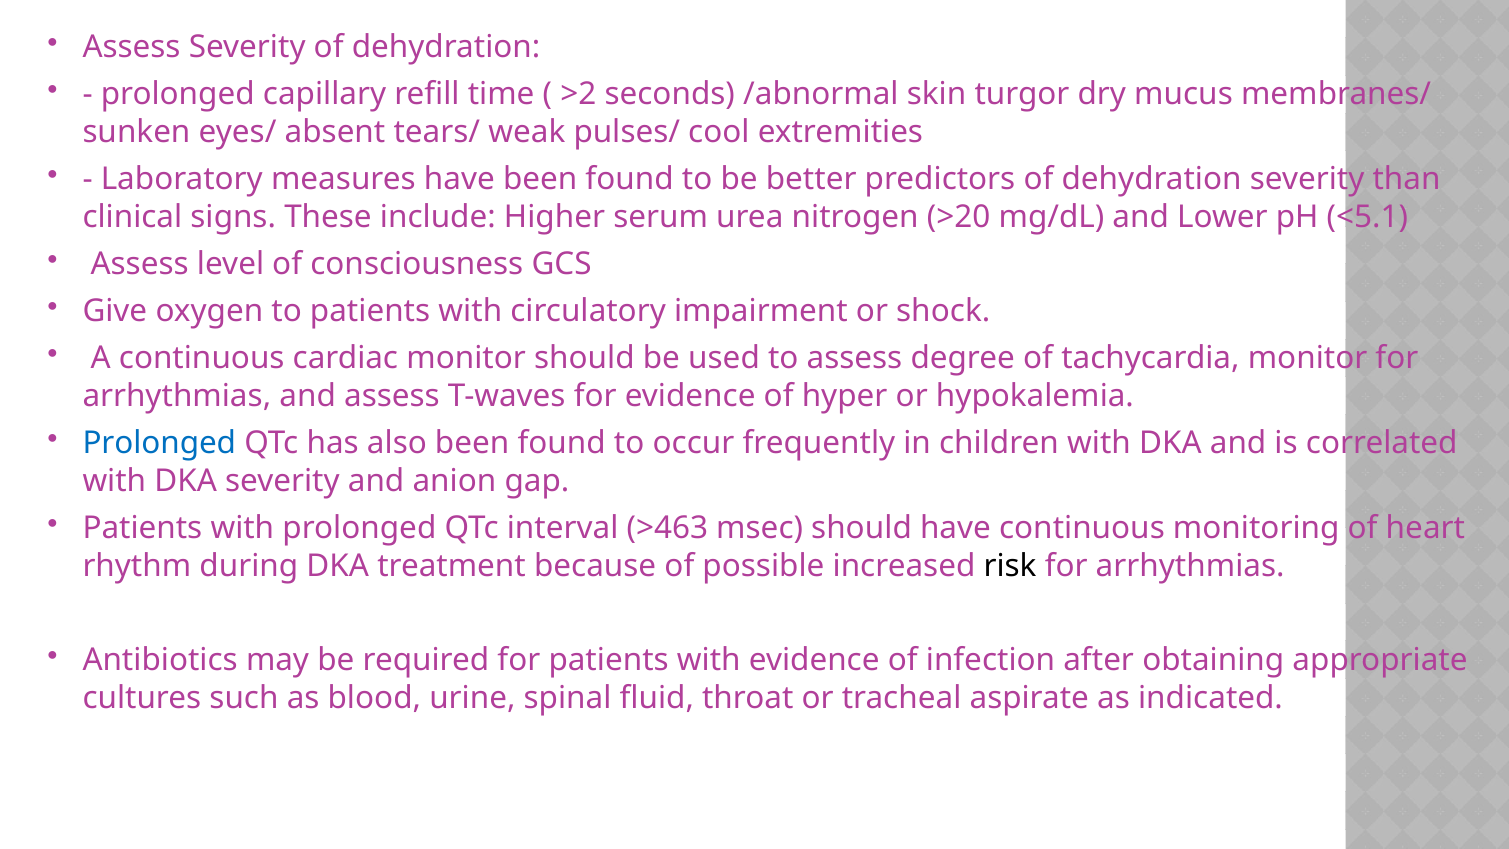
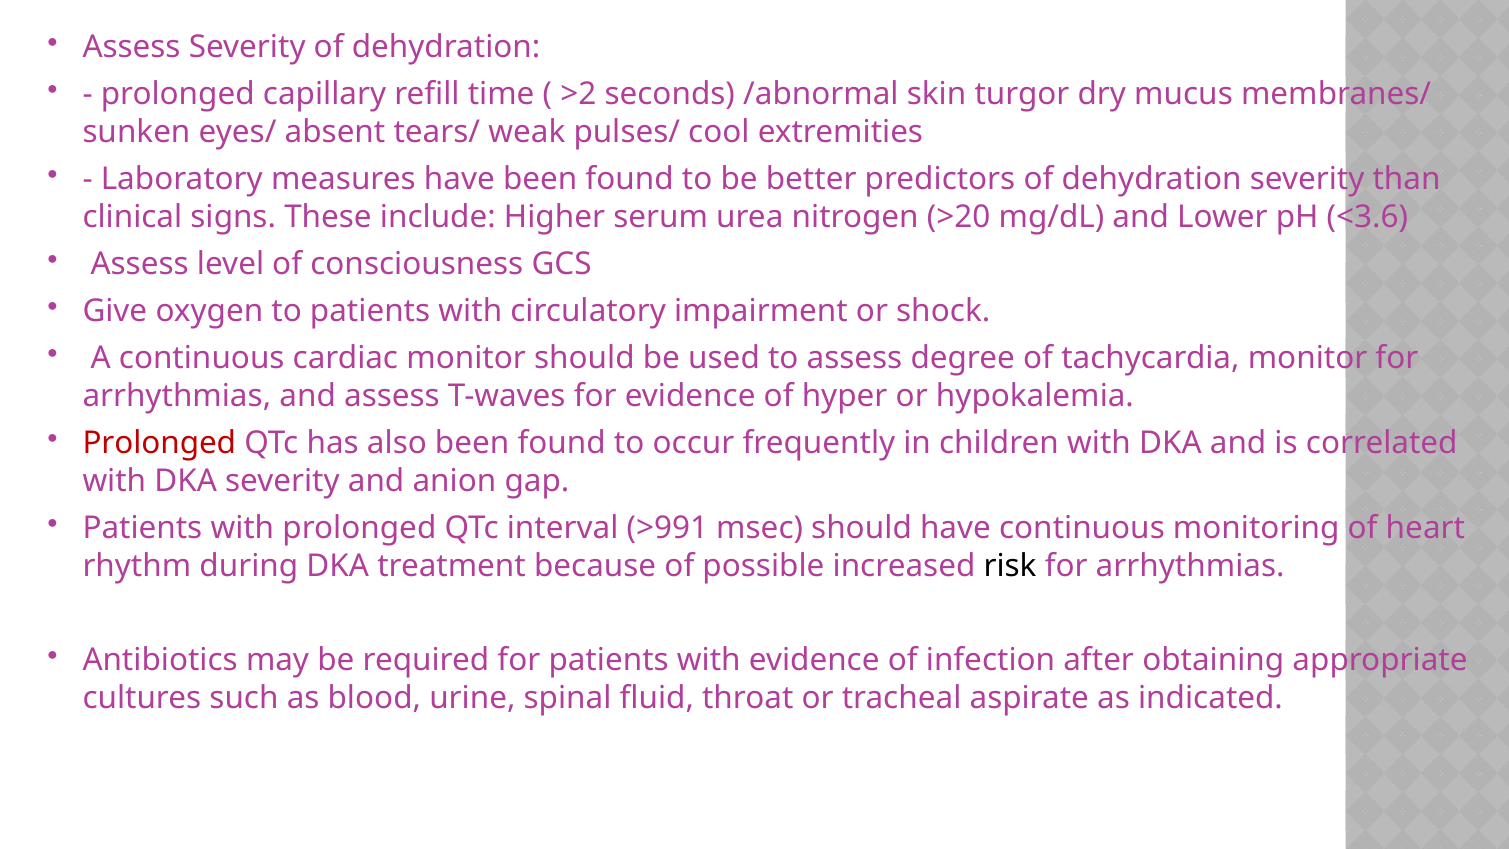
<5.1: <5.1 -> <3.6 (1367, 217)
Prolonged colour: blue -> red (159, 443)
>463: >463 -> >991 (667, 528)
